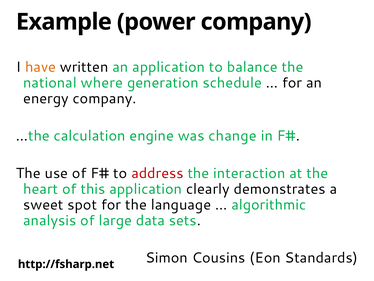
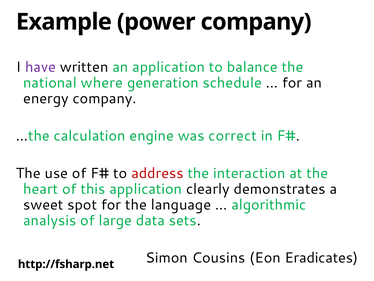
have colour: orange -> purple (40, 67)
change: change -> correct (233, 136)
Standards: Standards -> Eradicates (321, 257)
